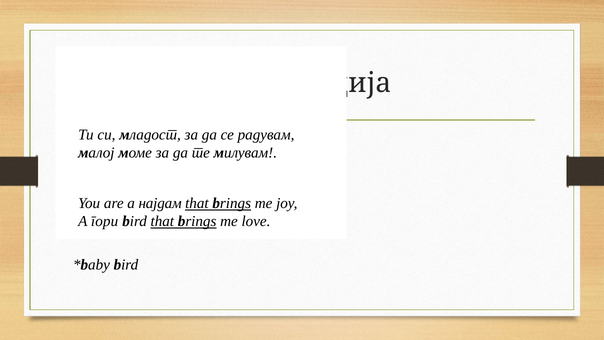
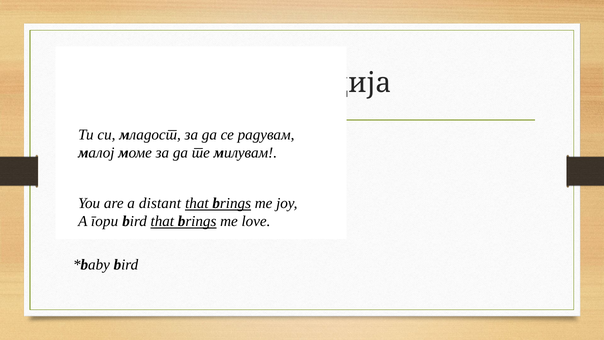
најдам: најдам -> distant (160, 203)
